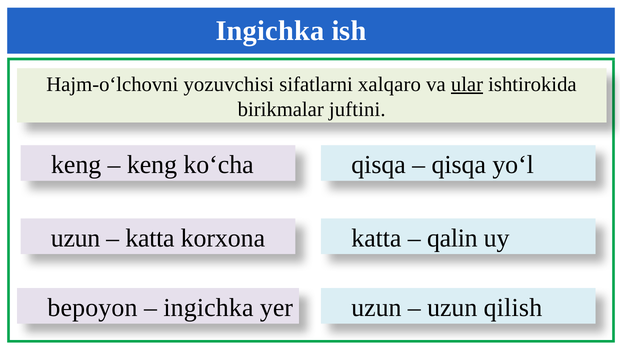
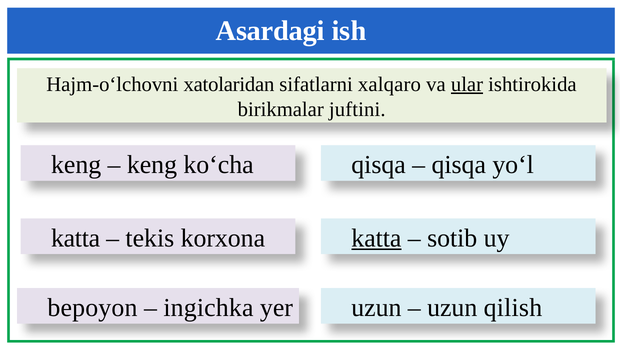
Ingichka: Ingichka -> Asardagi (270, 31)
yozuvchisi: yozuvchisi -> xatolaridan (229, 84)
uzun: uzun -> katta (76, 238)
katta: katta -> tekis (150, 238)
katta underline: none -> present (376, 238)
qalin: qalin -> sotib (452, 238)
